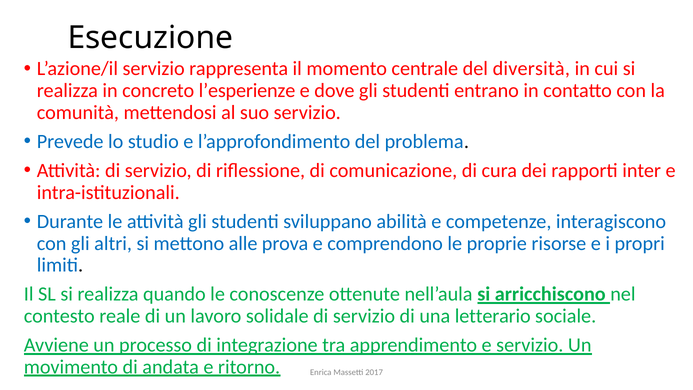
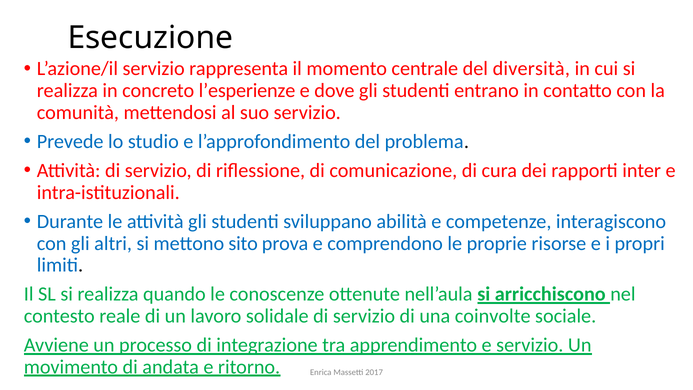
alle: alle -> sito (243, 243)
letterario: letterario -> coinvolte (493, 316)
